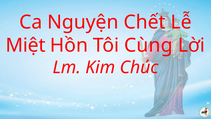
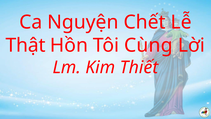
Miệt: Miệt -> Thật (26, 45)
Chúc: Chúc -> Thiết (139, 67)
